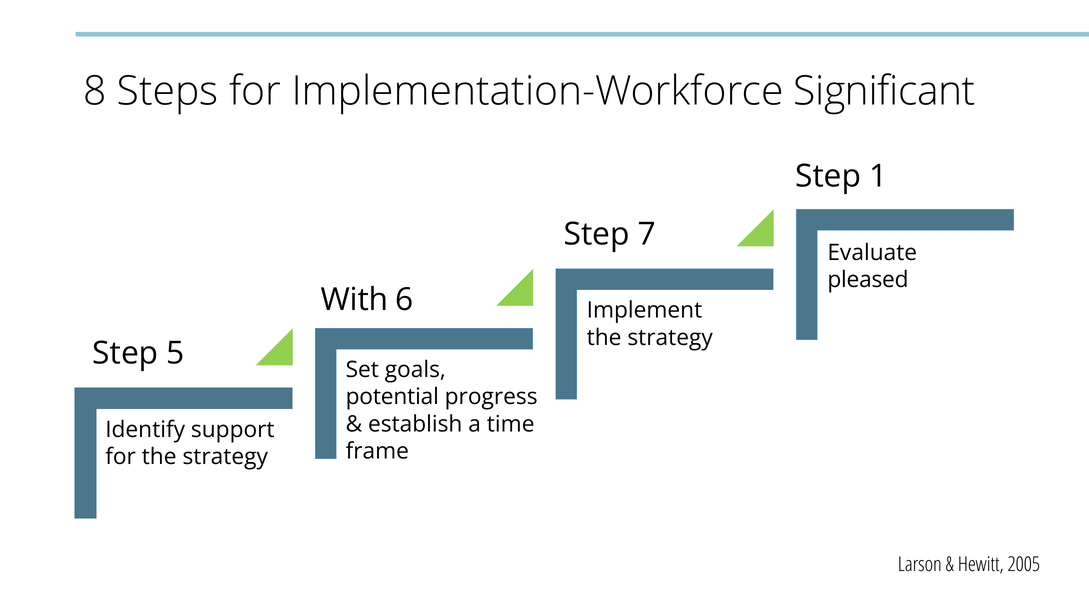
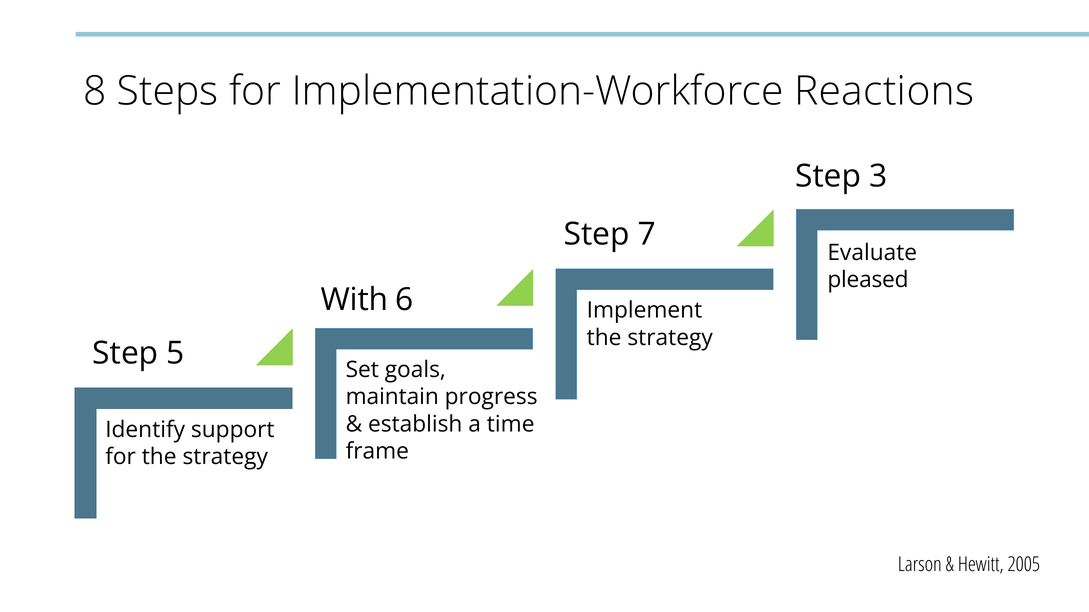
Significant: Significant -> Reactions (884, 92)
1: 1 -> 3 (878, 176)
potential: potential -> maintain (392, 397)
